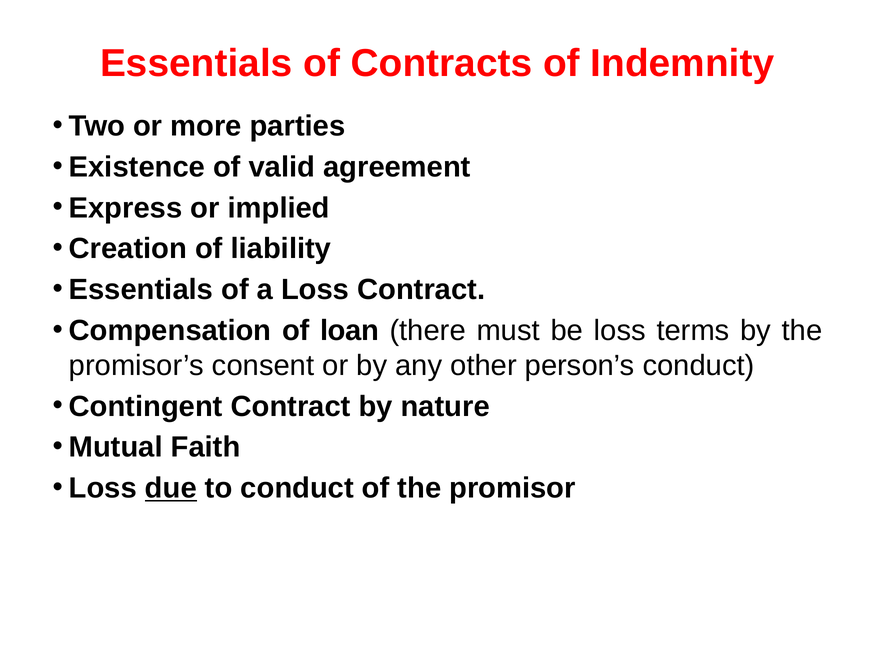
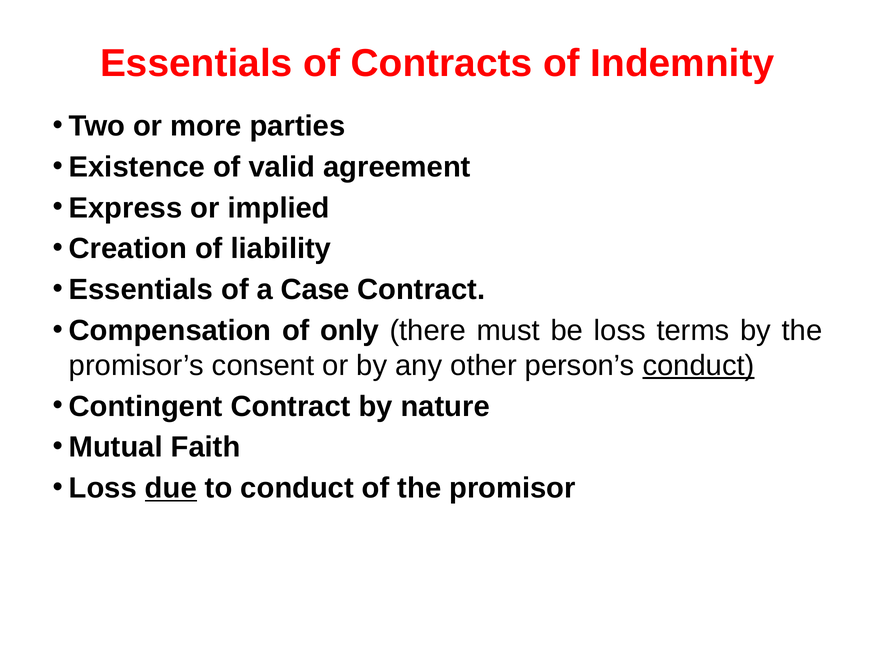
a Loss: Loss -> Case (315, 289)
loan: loan -> only (350, 330)
conduct underline: none -> present (699, 365)
